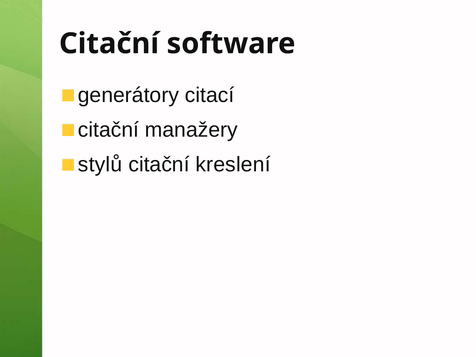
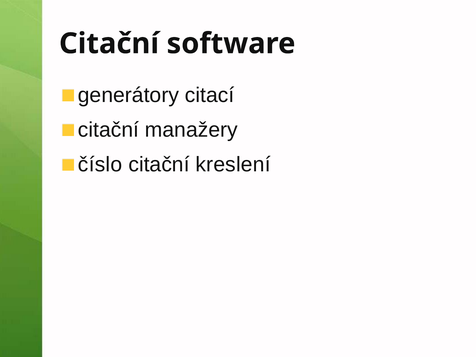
stylů: stylů -> číslo (100, 165)
